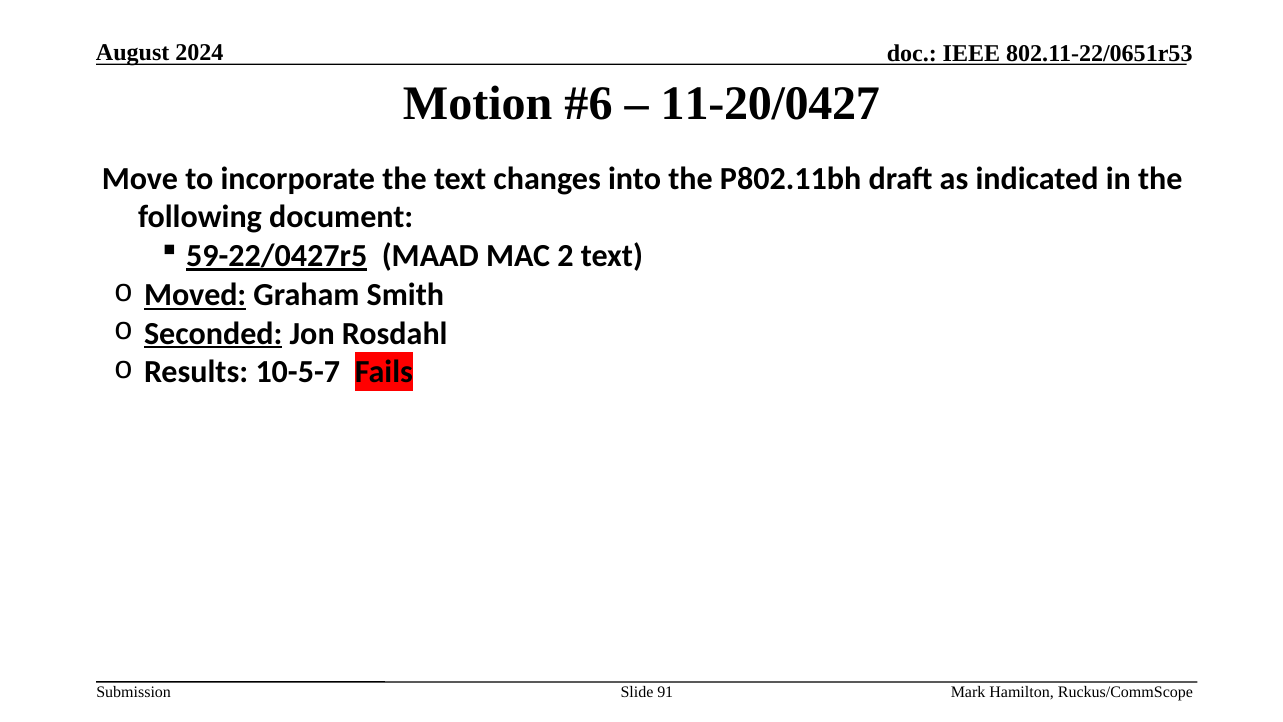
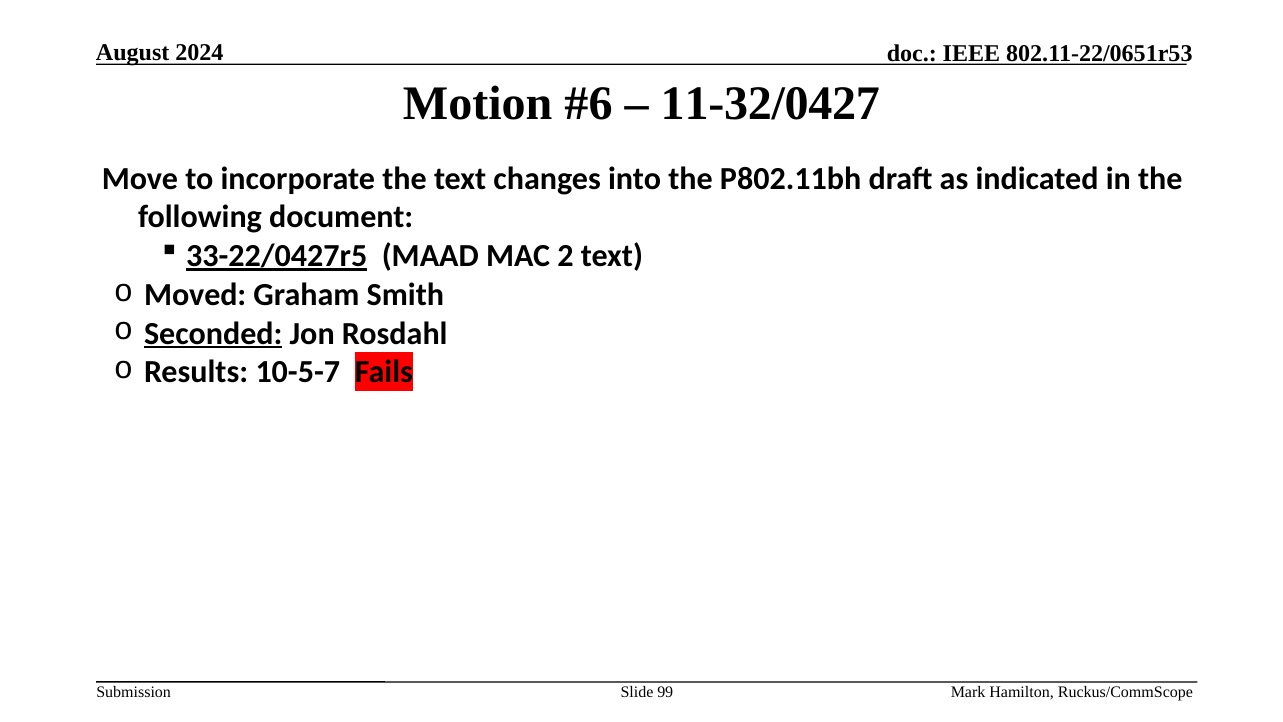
11-20/0427: 11-20/0427 -> 11-32/0427 (770, 104)
59-22/0427r5: 59-22/0427r5 -> 33-22/0427r5 (277, 256)
Moved underline: present -> none (195, 295)
91: 91 -> 99 (665, 692)
